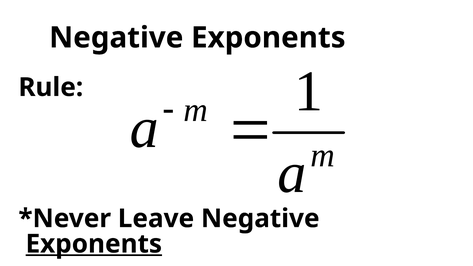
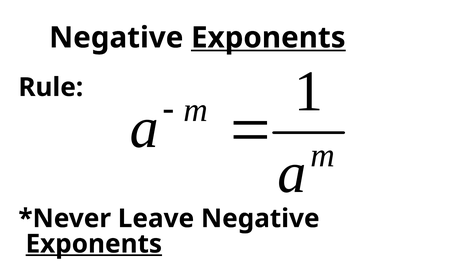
Exponents underline: none -> present (268, 38)
